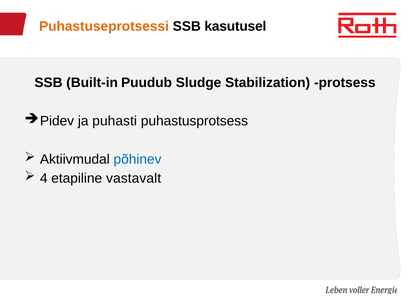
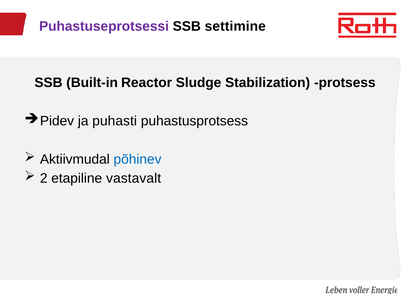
Puhastuseprotsessi colour: orange -> purple (104, 26)
kasutusel: kasutusel -> settimine (235, 26)
Puudub: Puudub -> Reactor (147, 83)
4: 4 -> 2 (44, 179)
